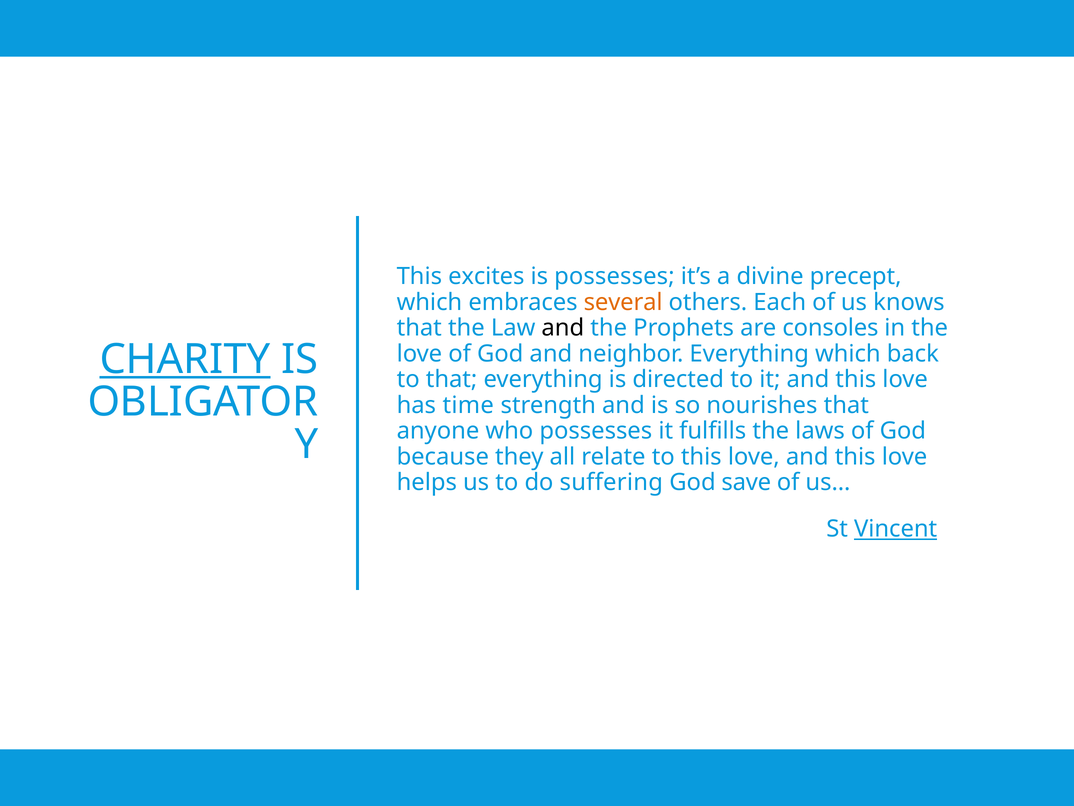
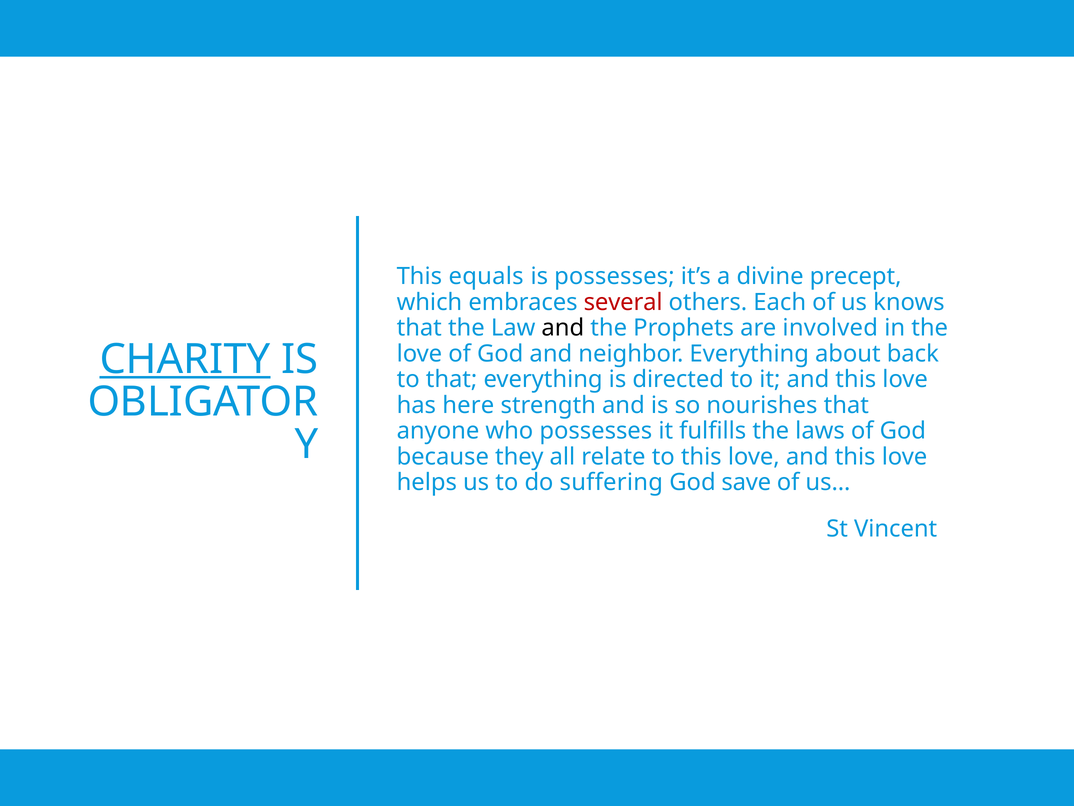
excites: excites -> equals (486, 276)
several colour: orange -> red (623, 302)
consoles: consoles -> involved (830, 328)
Everything which: which -> about (848, 354)
time: time -> here (468, 405)
Vincent underline: present -> none (896, 529)
